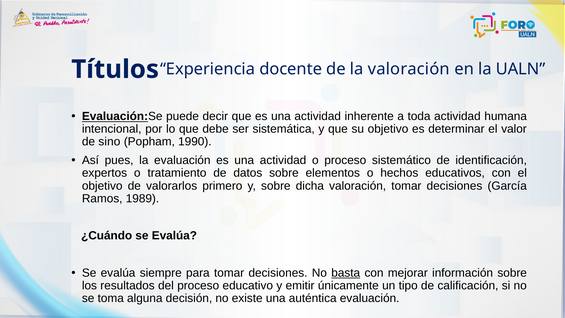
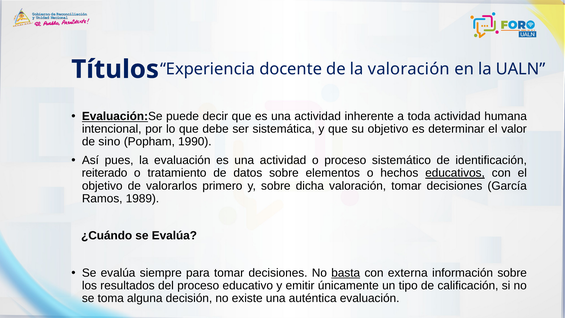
expertos: expertos -> reiterado (105, 173)
educativos underline: none -> present (455, 173)
mejorar: mejorar -> externa (408, 273)
